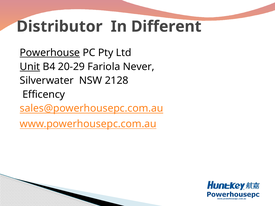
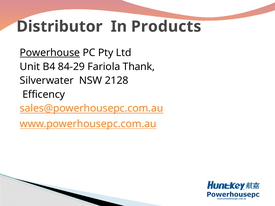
Different: Different -> Products (166, 27)
Unit underline: present -> none (30, 67)
20-29: 20-29 -> 84-29 (71, 67)
Never: Never -> Thank (139, 67)
